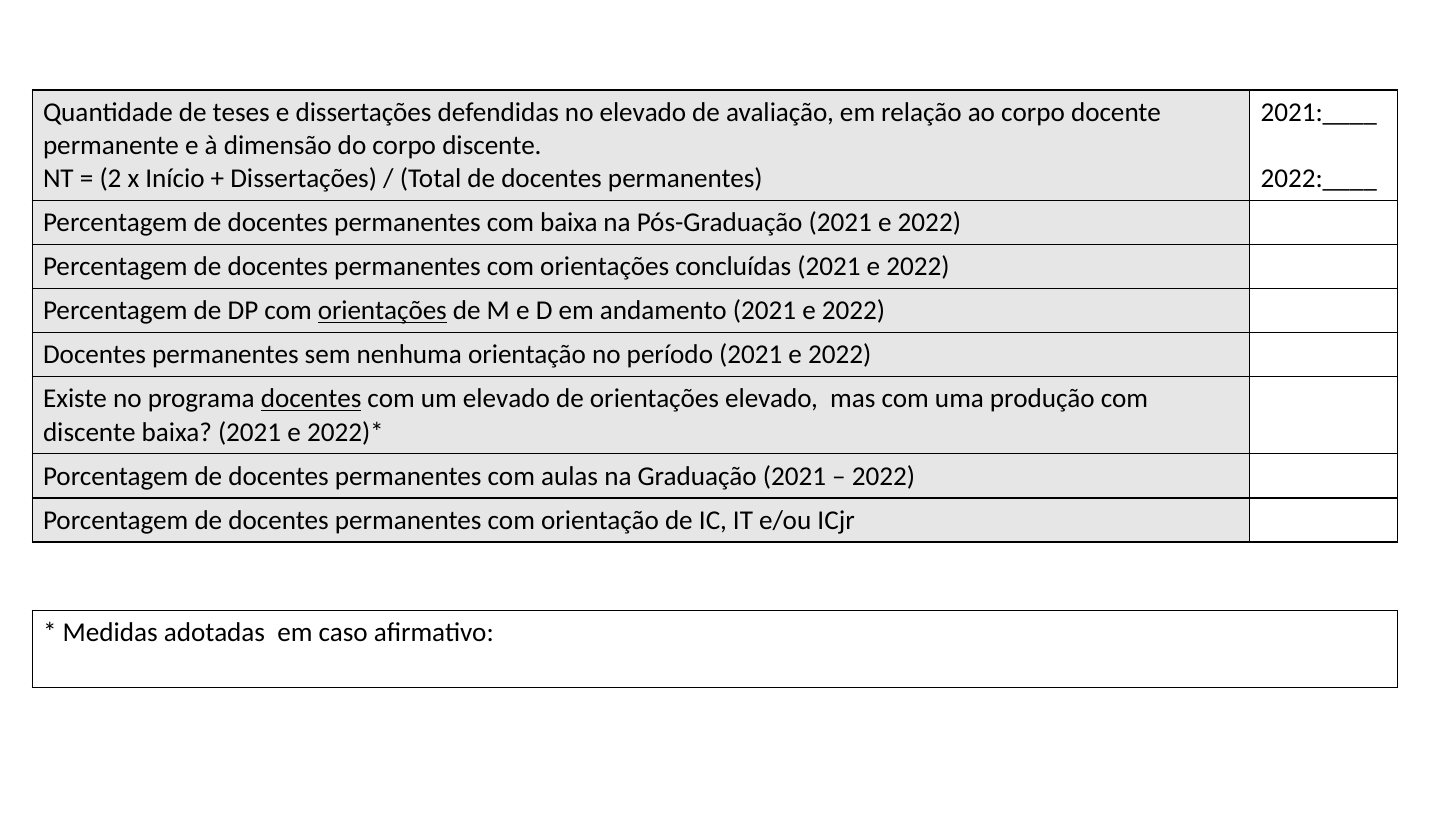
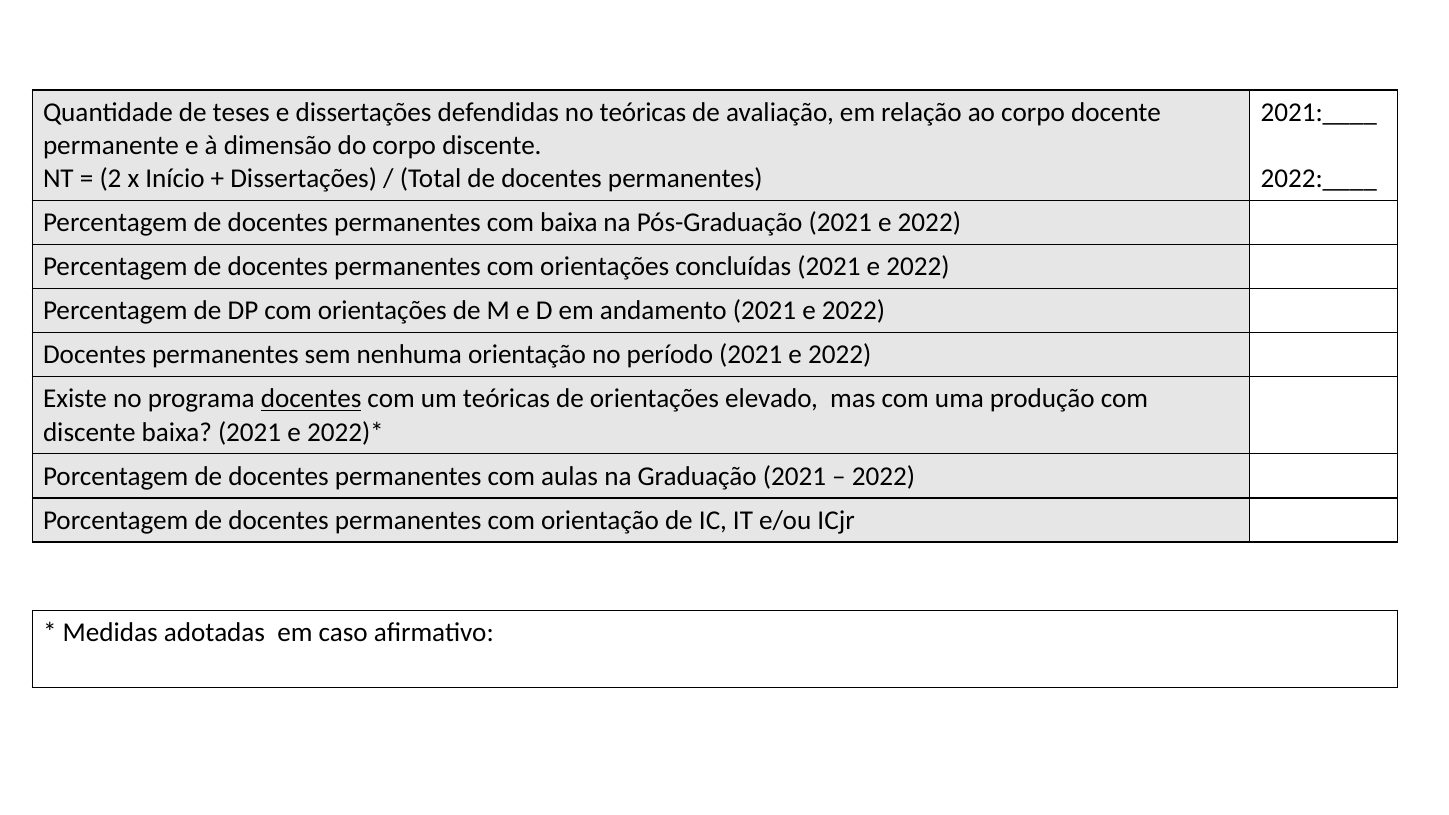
no elevado: elevado -> teóricas (643, 112)
orientações underline: present -> none (382, 311)
um elevado: elevado -> teóricas (506, 399)
